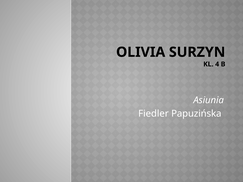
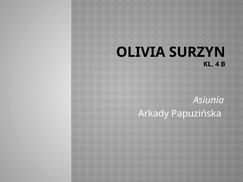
Fiedler: Fiedler -> Arkady (154, 114)
